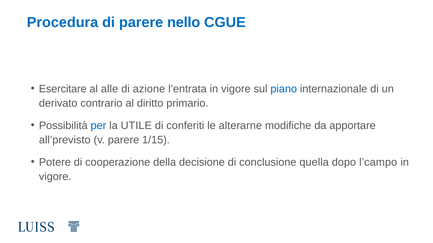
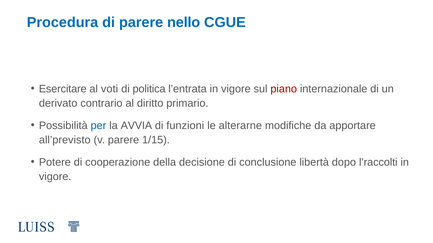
alle: alle -> voti (110, 89)
azione: azione -> politica (149, 89)
piano colour: blue -> red (284, 89)
UTILE: UTILE -> AVVIA (136, 126)
conferiti: conferiti -> funzioni (185, 126)
quella: quella -> libertà (314, 163)
l’campo: l’campo -> l’raccolti (378, 163)
